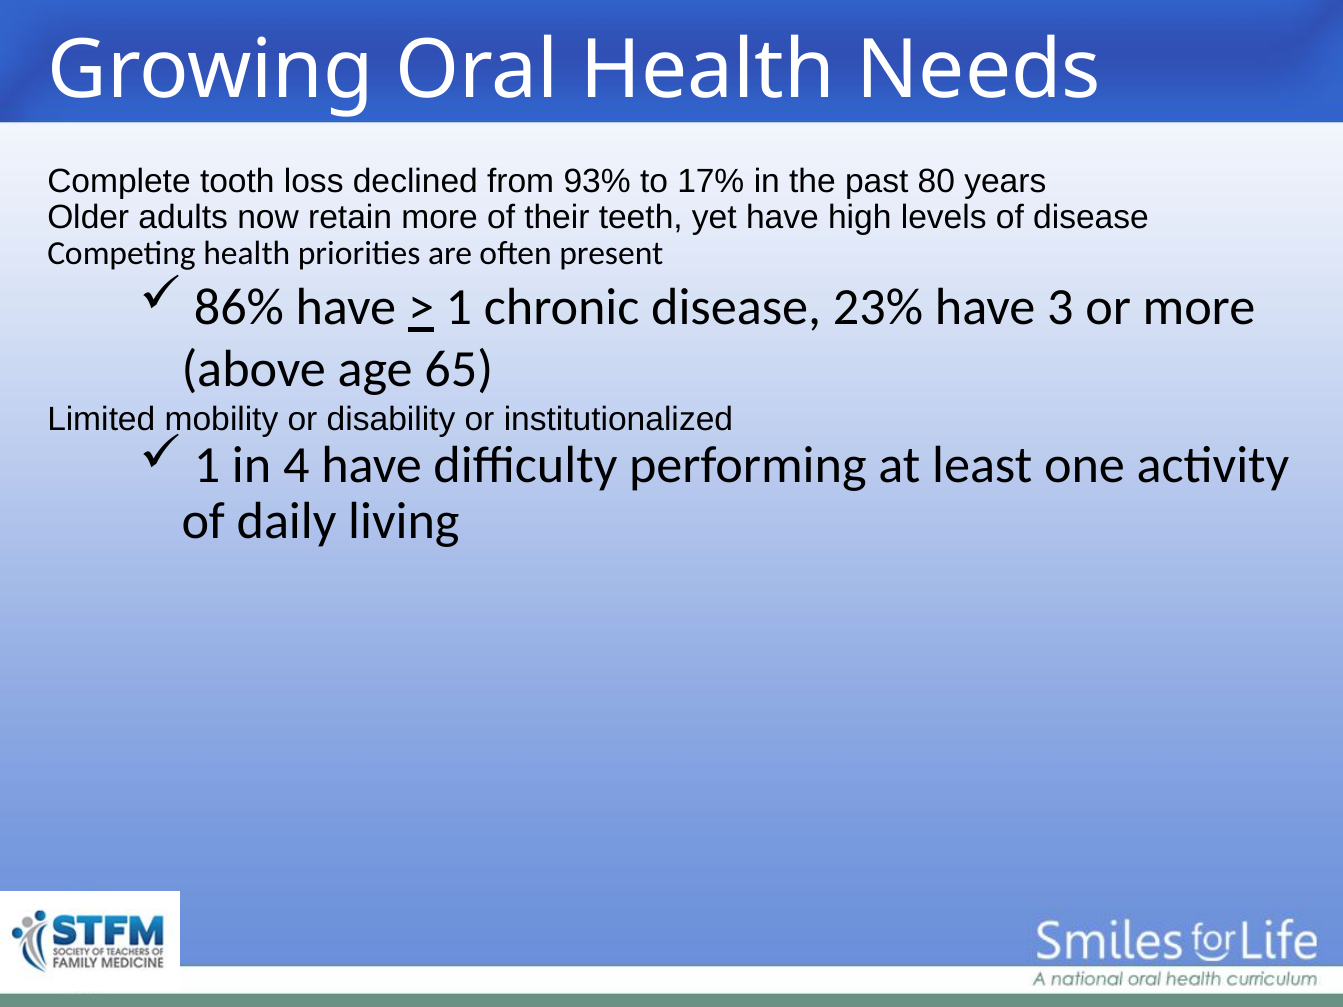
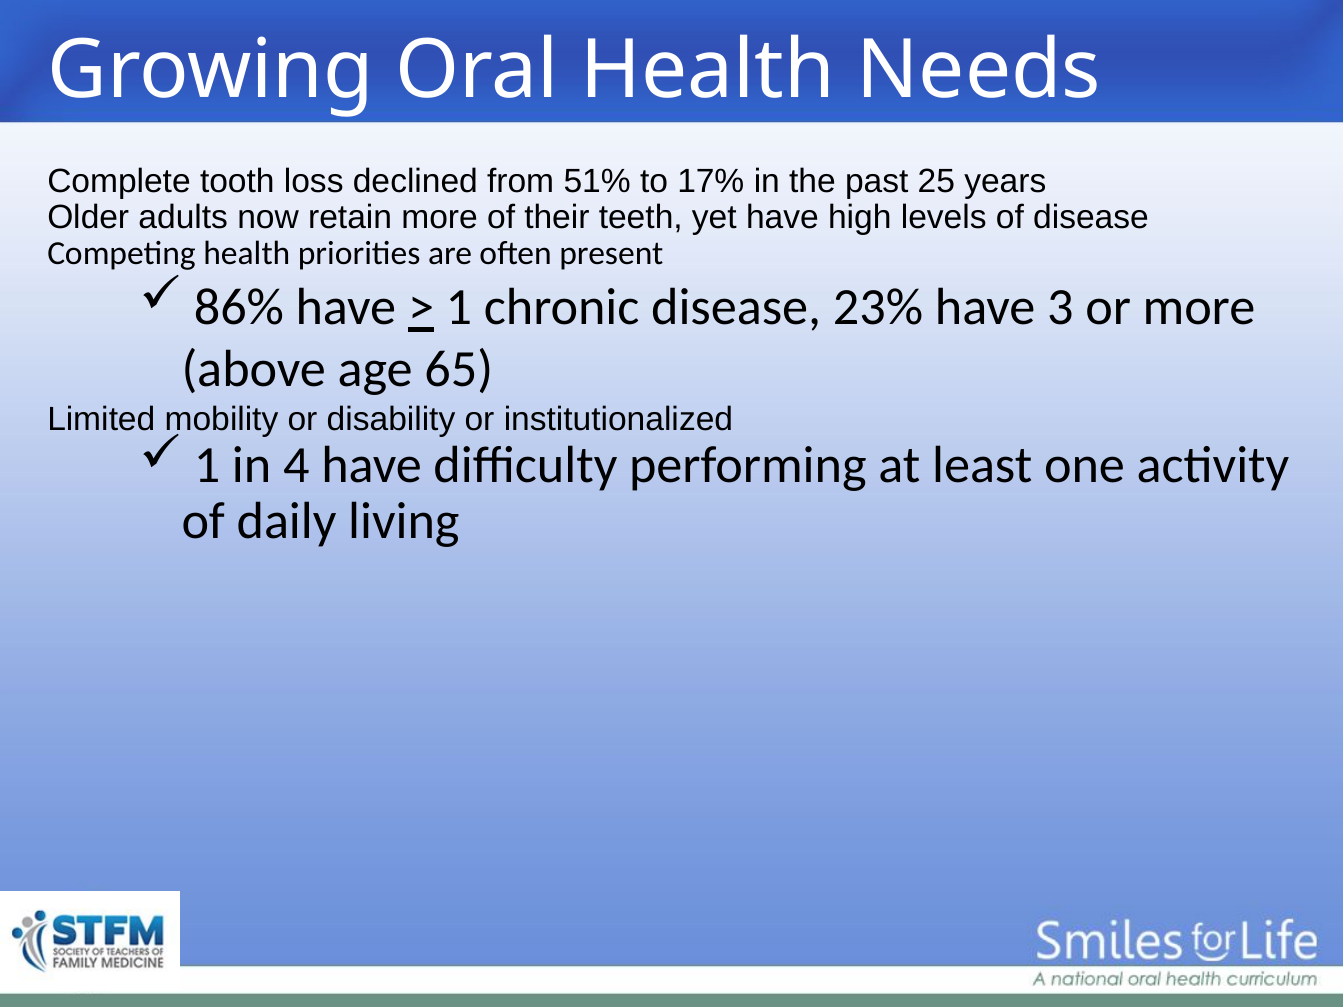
93%: 93% -> 51% (597, 181)
80: 80 -> 25 (936, 181)
